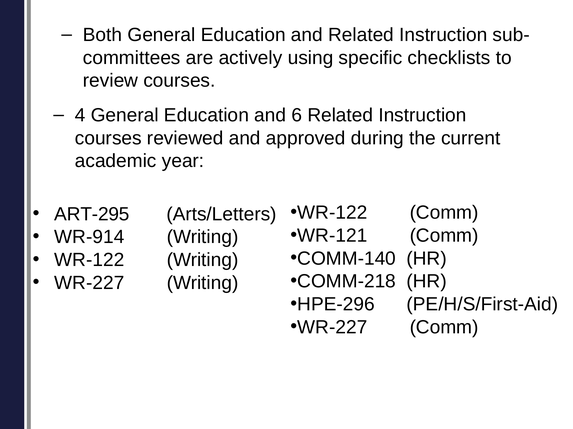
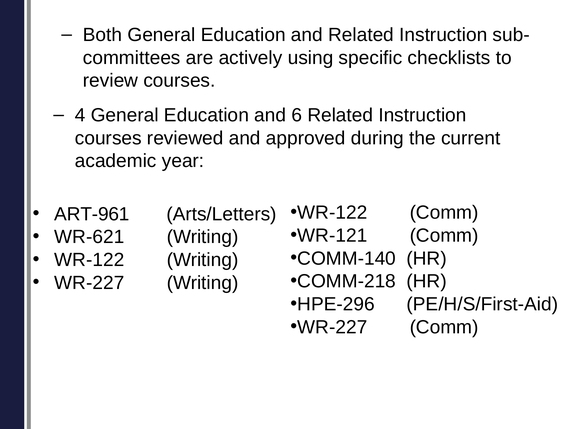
ART-295: ART-295 -> ART-961 (92, 214)
WR-914: WR-914 -> WR-621 (89, 237)
